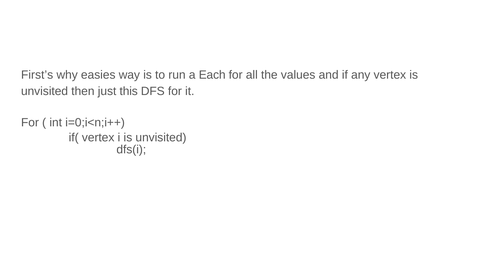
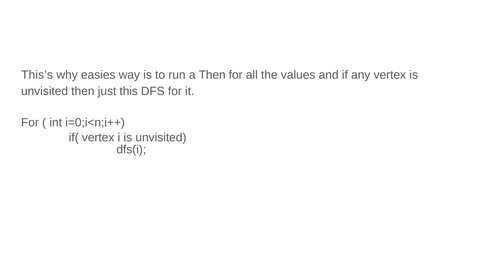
First’s: First’s -> This’s (37, 75)
a Each: Each -> Then (212, 75)
